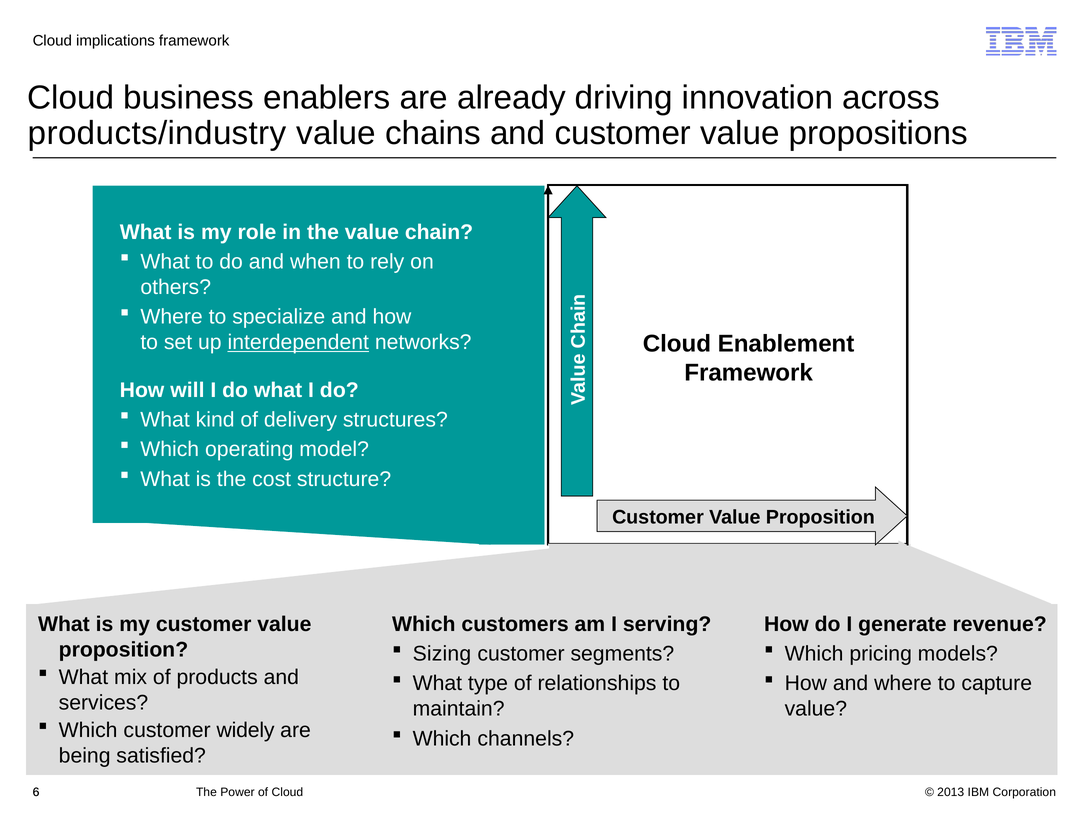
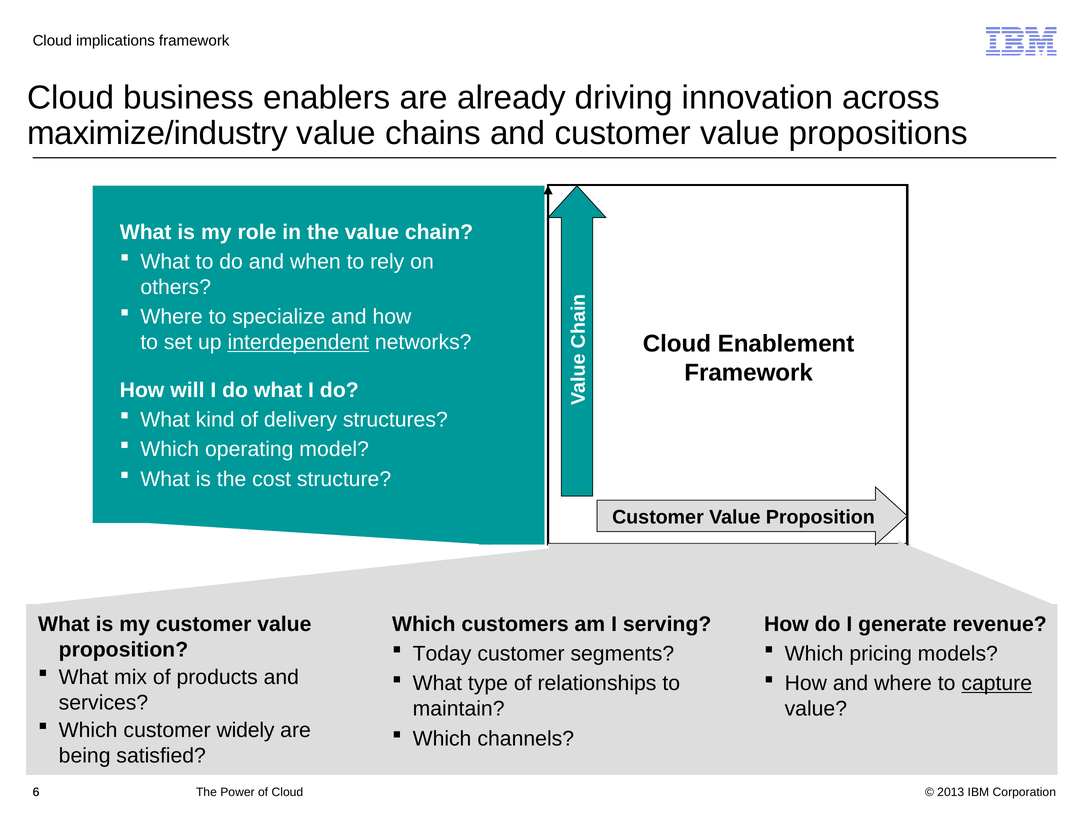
products/industry: products/industry -> maximize/industry (157, 133)
Sizing: Sizing -> Today (442, 654)
capture underline: none -> present (997, 683)
